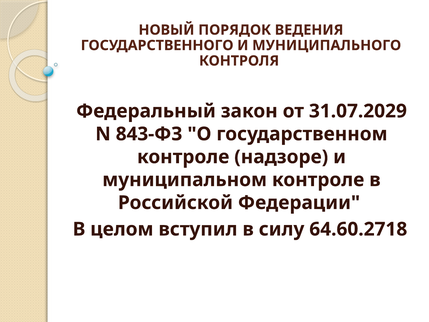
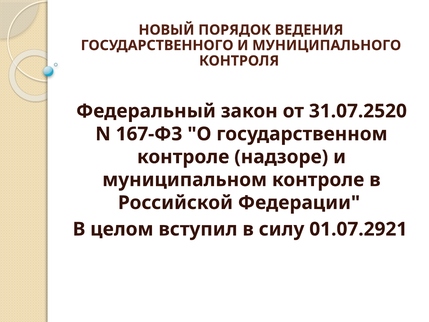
31.07.2029: 31.07.2029 -> 31.07.2520 (358, 111)
843-ФЗ: 843-ФЗ -> 167-ФЗ (149, 134)
64.60.2718: 64.60.2718 -> 01.07.2921 (358, 229)
